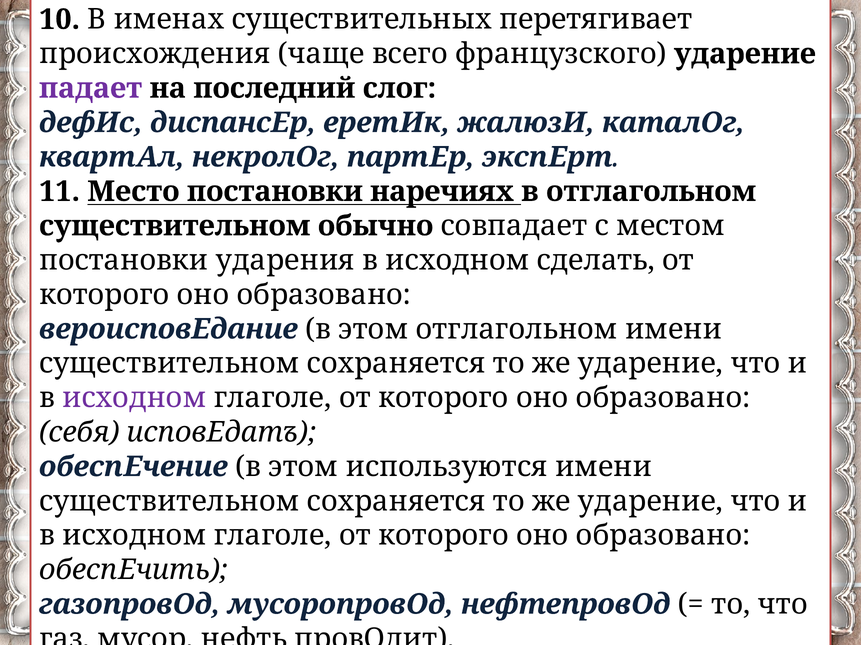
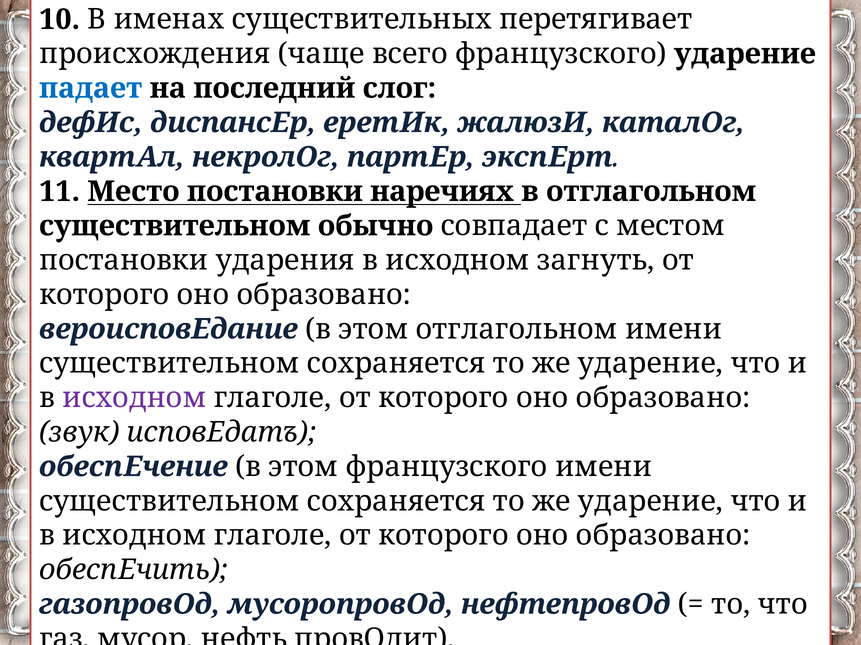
падает colour: purple -> blue (91, 88)
сделать: сделать -> загнуть (596, 261)
себя: себя -> звук (79, 433)
этом используются: используются -> французского (447, 467)
